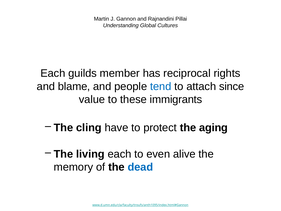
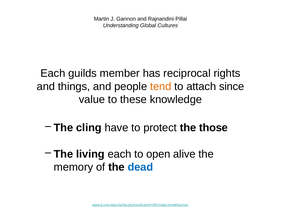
blame: blame -> things (74, 86)
tend colour: blue -> orange (161, 86)
immigrants: immigrants -> knowledge (176, 99)
aging: aging -> those (214, 128)
even: even -> open (158, 154)
